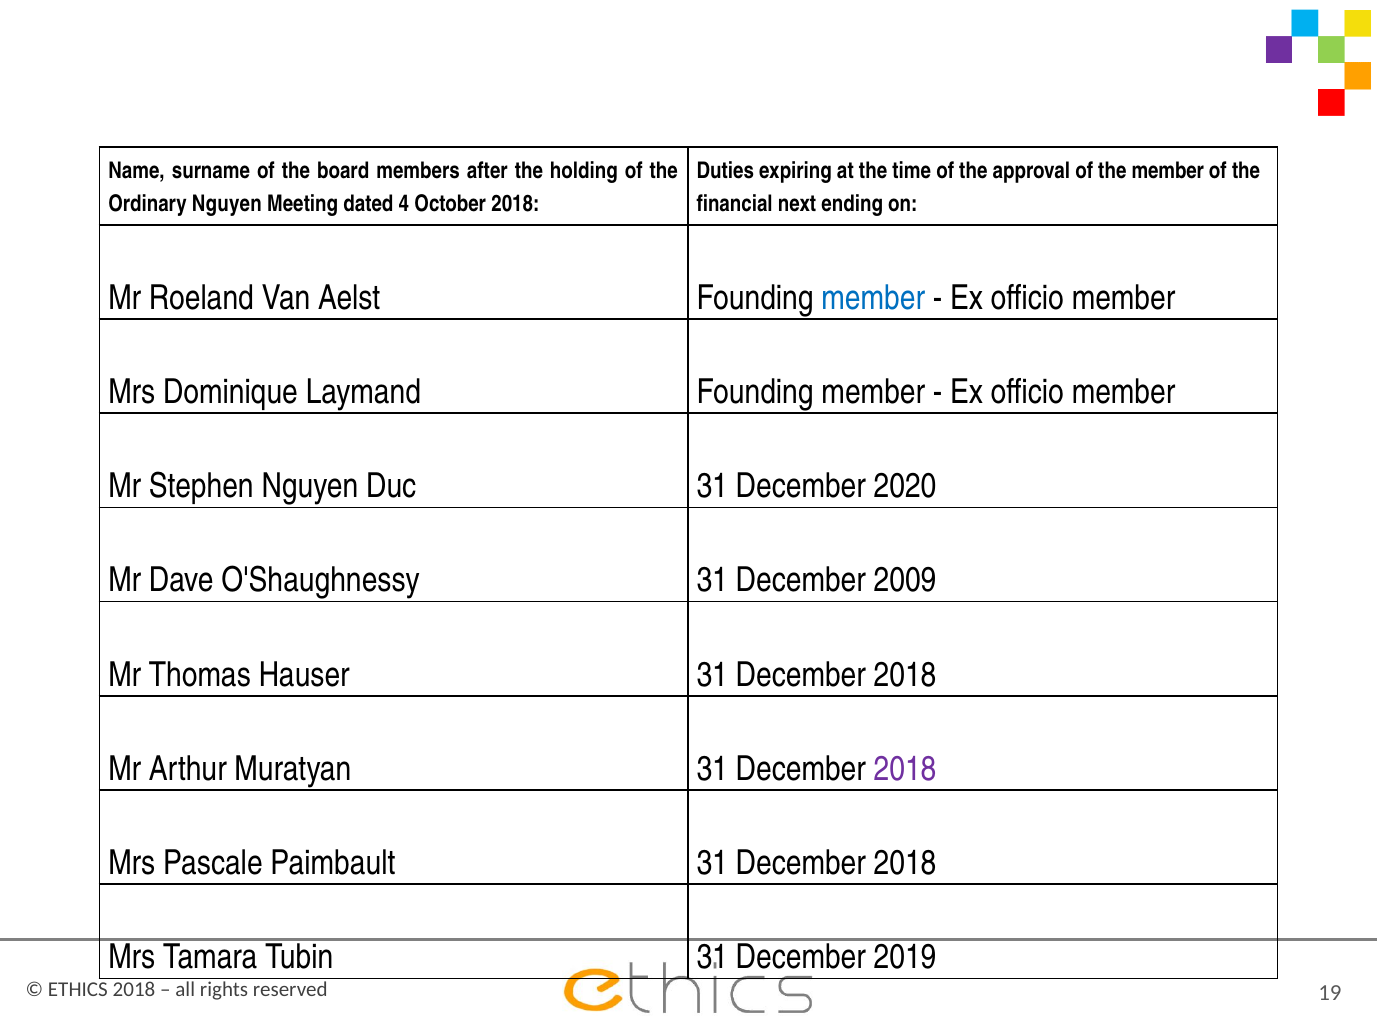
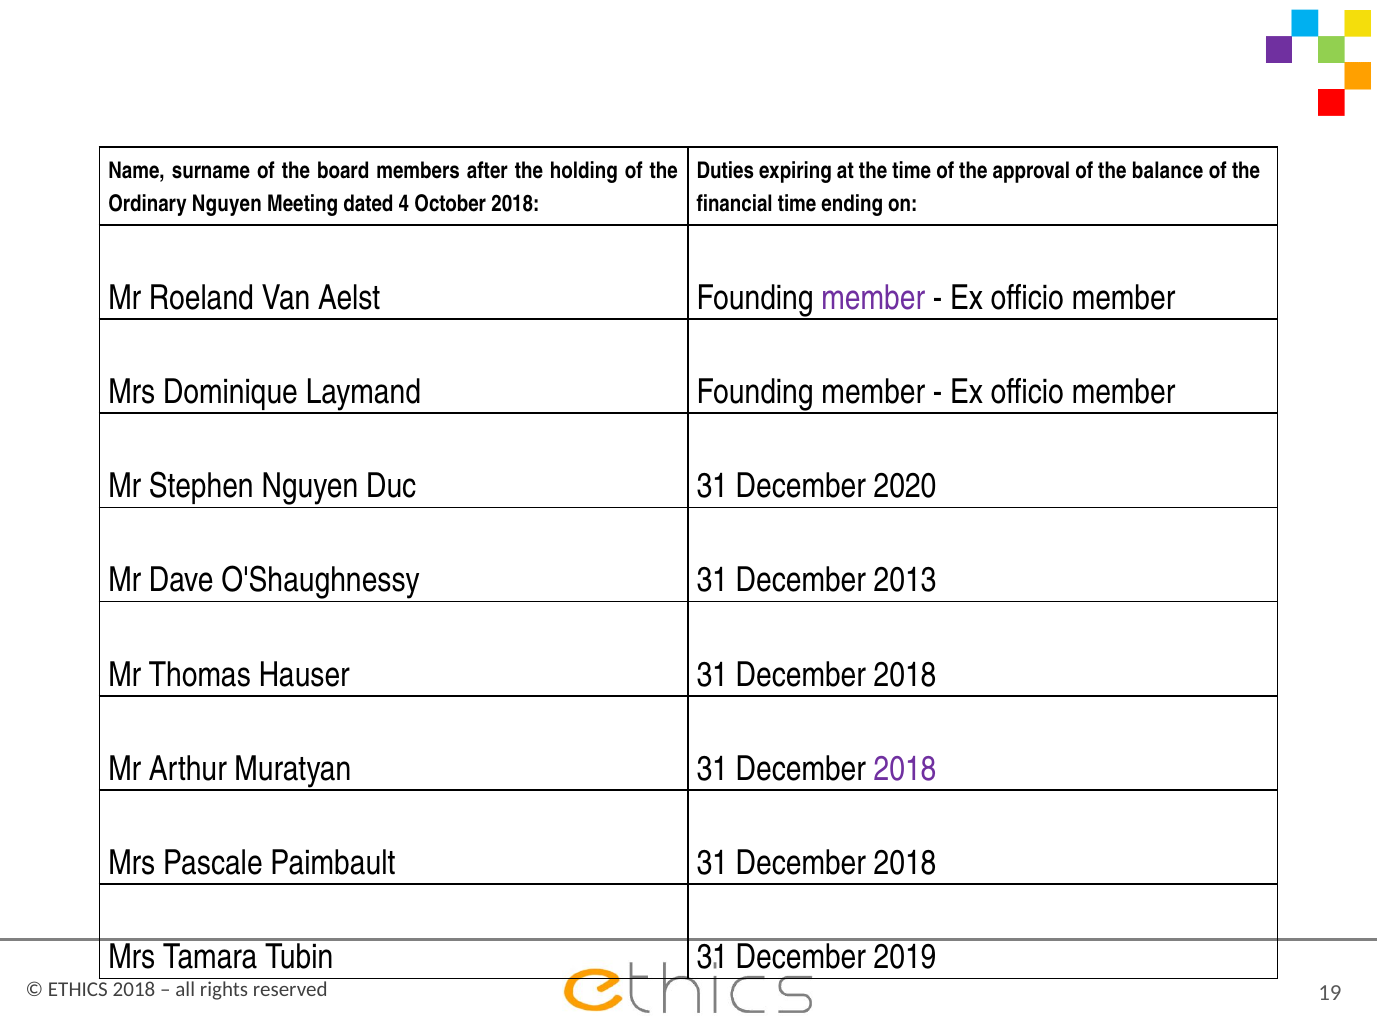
the member: member -> balance (1168, 171)
financial next: next -> time (797, 204)
member colour: blue -> purple (873, 298)
2009: 2009 -> 2013 (905, 580)
